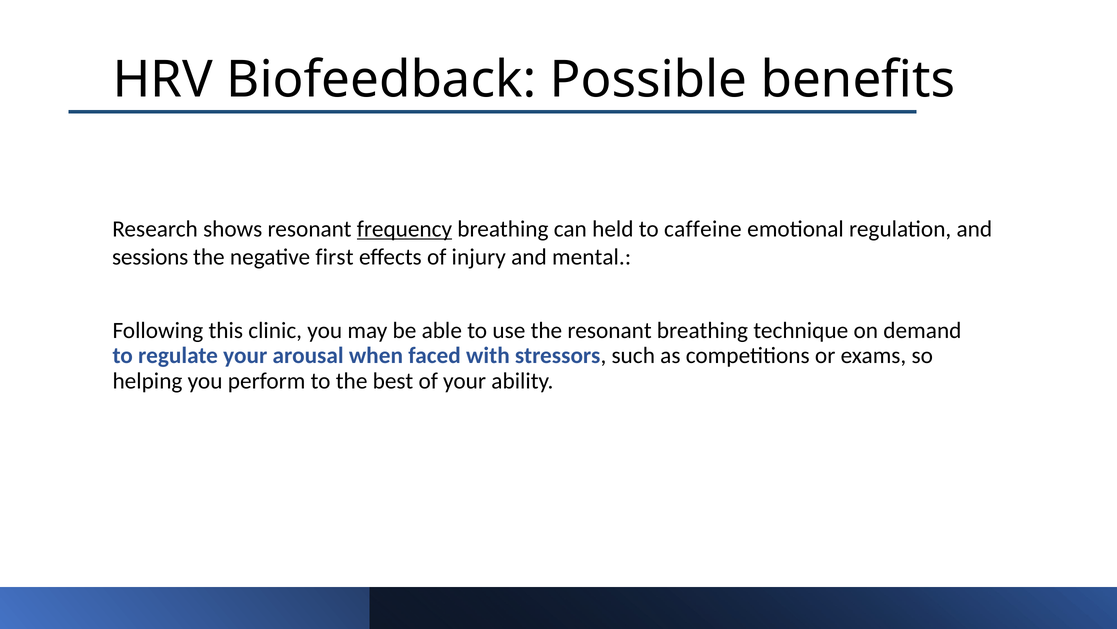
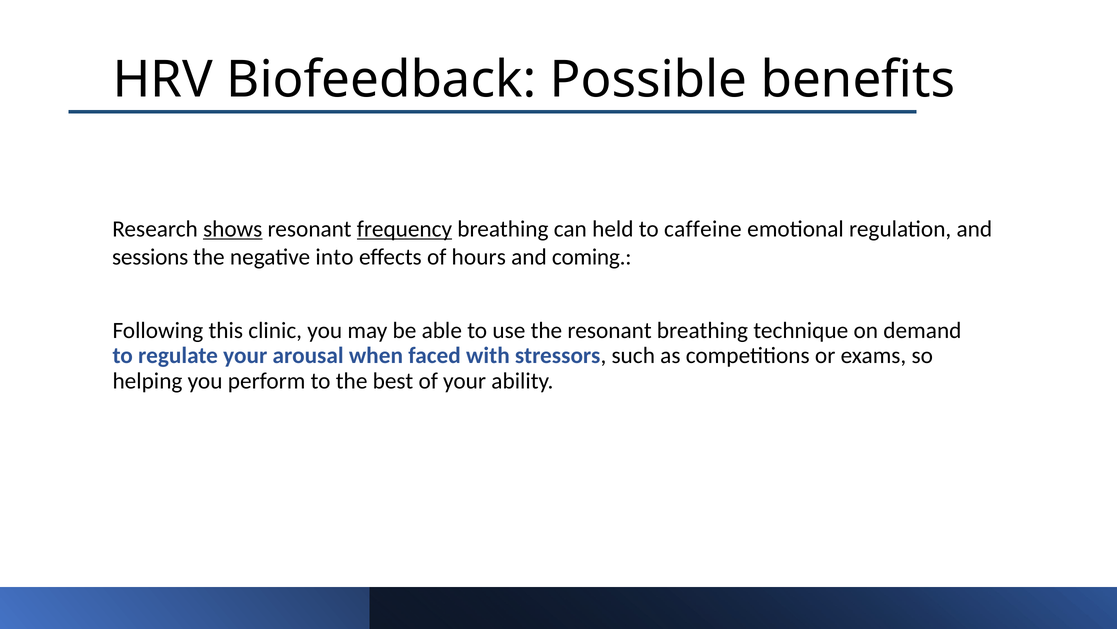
shows underline: none -> present (233, 229)
first: first -> into (335, 257)
injury: injury -> hours (479, 257)
mental: mental -> coming (592, 257)
